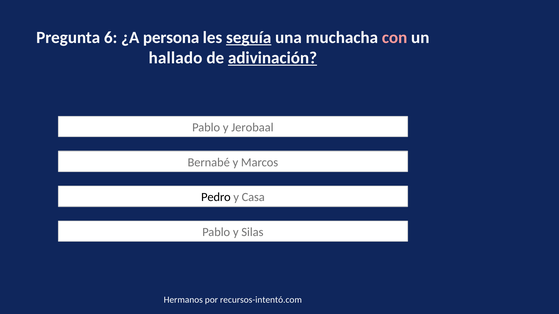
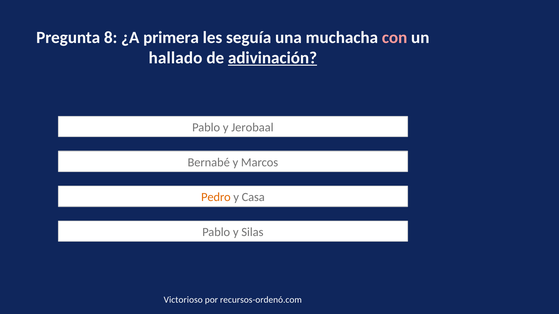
6: 6 -> 8 (111, 37)
persona: persona -> primera (171, 37)
seguía underline: present -> none (249, 37)
Pedro colour: black -> orange (216, 197)
Hermanos: Hermanos -> Victorioso (183, 300)
recursos-intentó.com: recursos-intentó.com -> recursos-ordenó.com (261, 300)
